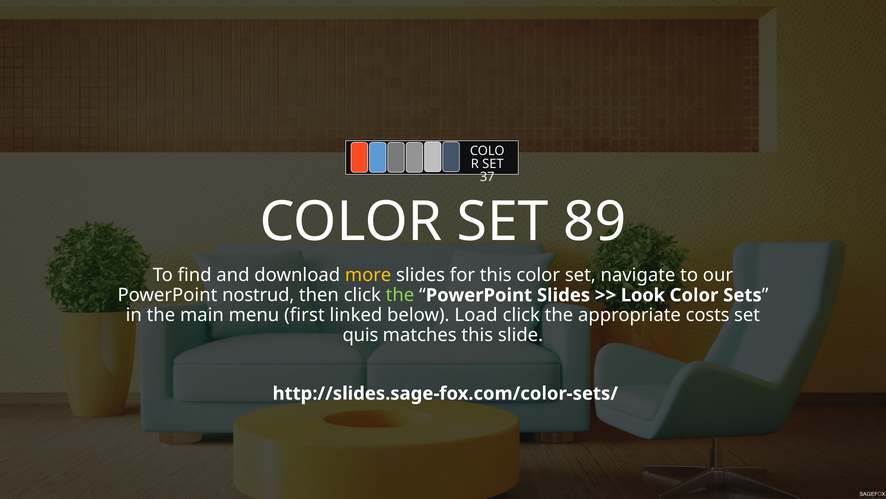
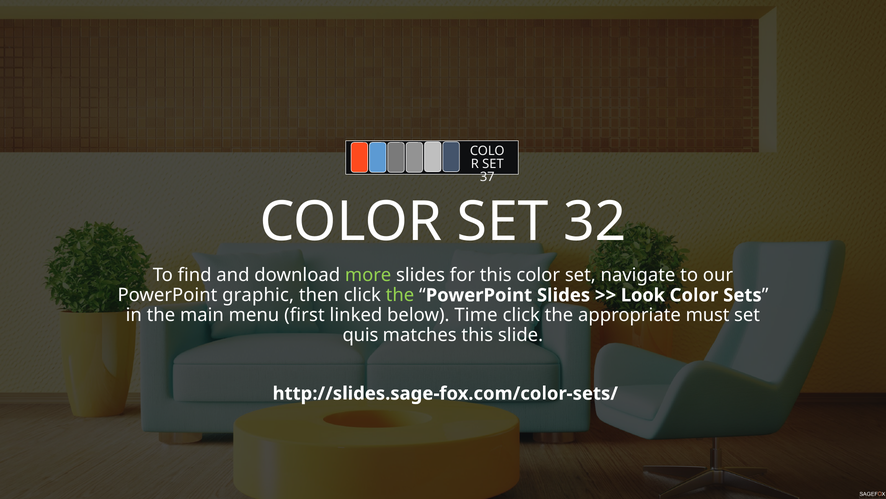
89: 89 -> 32 (595, 221)
more colour: yellow -> light green (368, 275)
nostrud: nostrud -> graphic (258, 295)
Load: Load -> Time (476, 315)
costs: costs -> must (708, 315)
